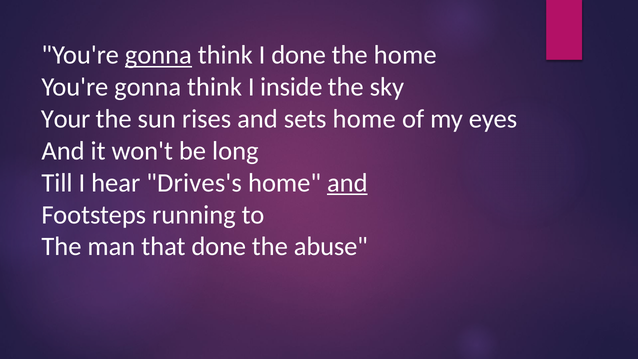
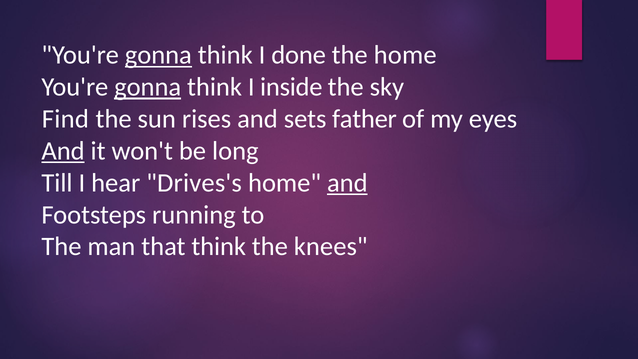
gonna underline: none -> present (148, 87)
Your: Your -> Find (65, 119)
sets home: home -> father (364, 119)
And underline: none -> present (63, 151)
that done: done -> think (219, 247)
abuse: abuse -> knees (331, 247)
